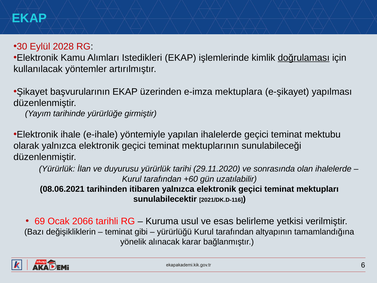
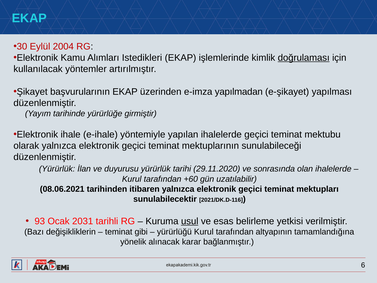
2028: 2028 -> 2004 (63, 46)
mektuplara: mektuplara -> yapılmadan (239, 92)
69: 69 -> 93 (40, 221)
2066: 2066 -> 2031 (83, 221)
usul underline: none -> present (190, 221)
